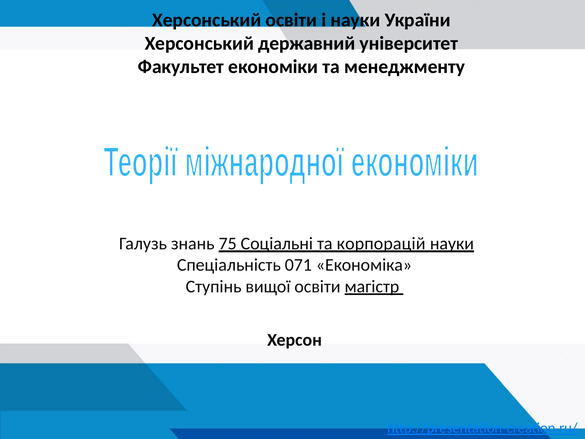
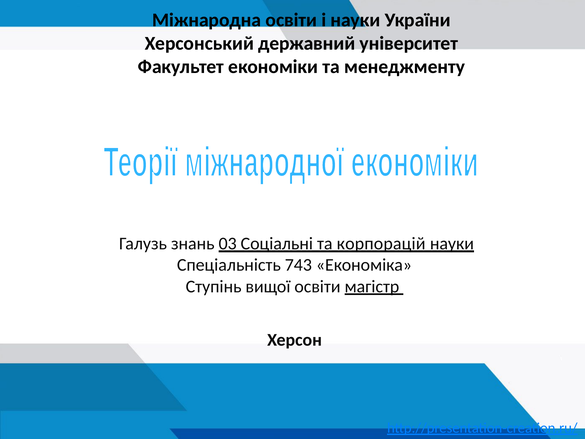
Херсонський: Херсонський -> Міжнародна (207, 20)
75: 75 -> 03 (228, 243)
071: 071 -> 743 (298, 265)
